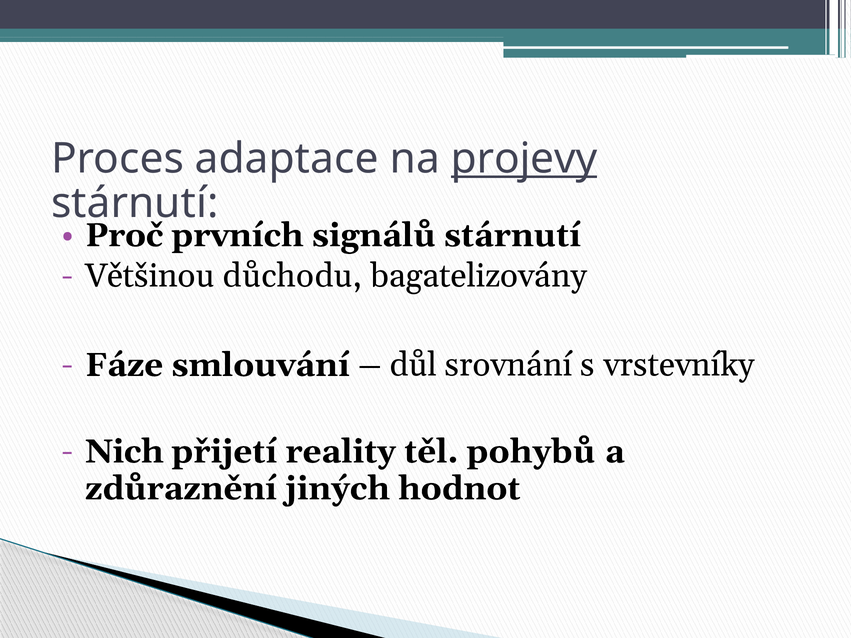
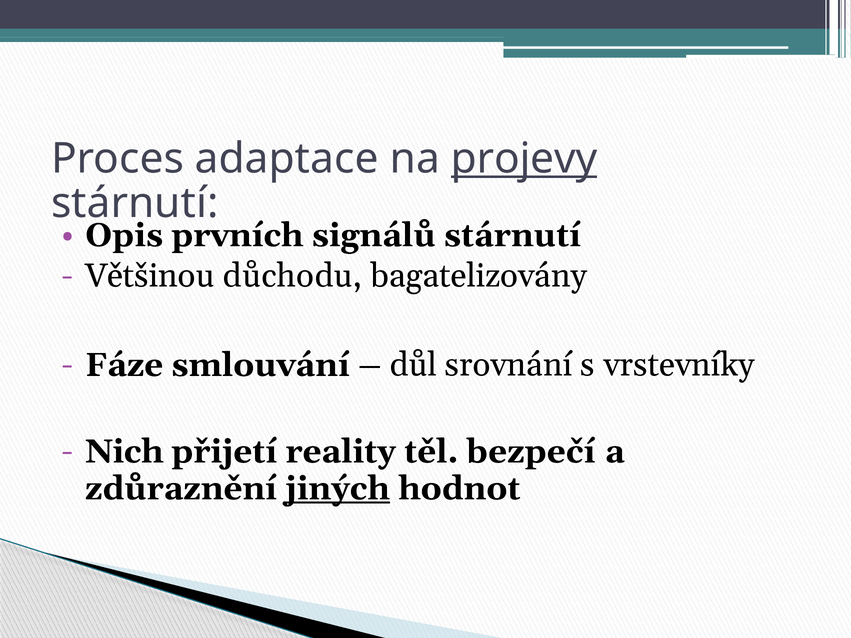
Proč: Proč -> Opis (124, 235)
pohybů: pohybů -> bezpečí (531, 452)
jiných underline: none -> present (338, 489)
